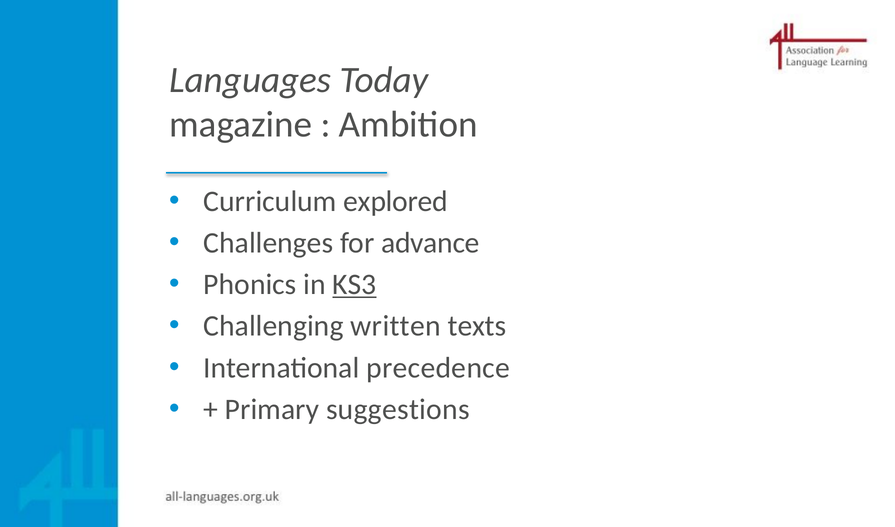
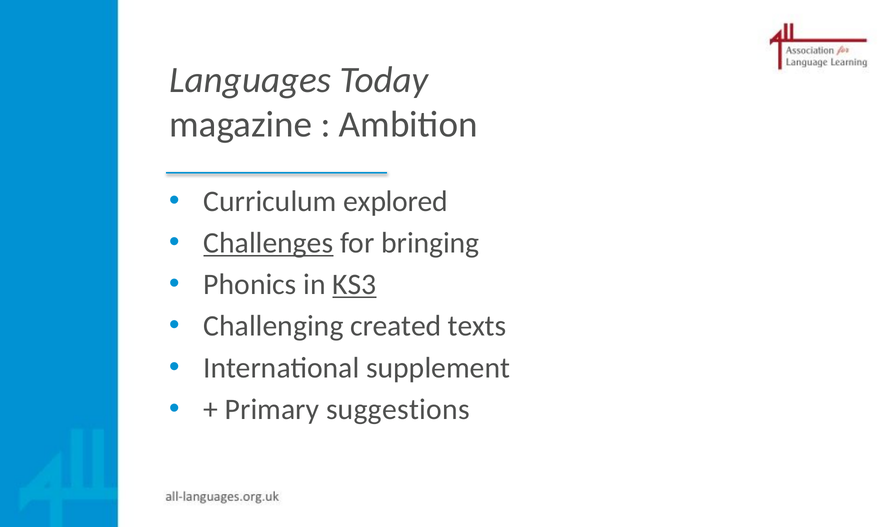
Challenges underline: none -> present (268, 243)
advance: advance -> bringing (430, 243)
written: written -> created (396, 326)
precedence: precedence -> supplement (438, 368)
